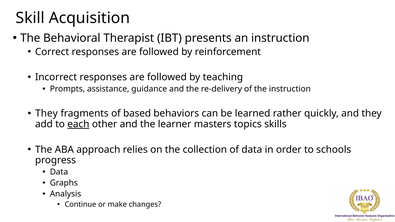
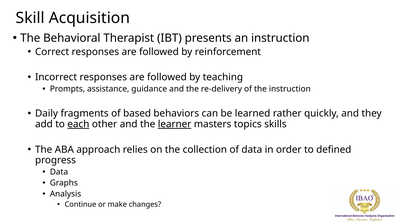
They: They -> Daily (47, 114)
learner underline: none -> present (175, 124)
schools: schools -> defined (334, 150)
